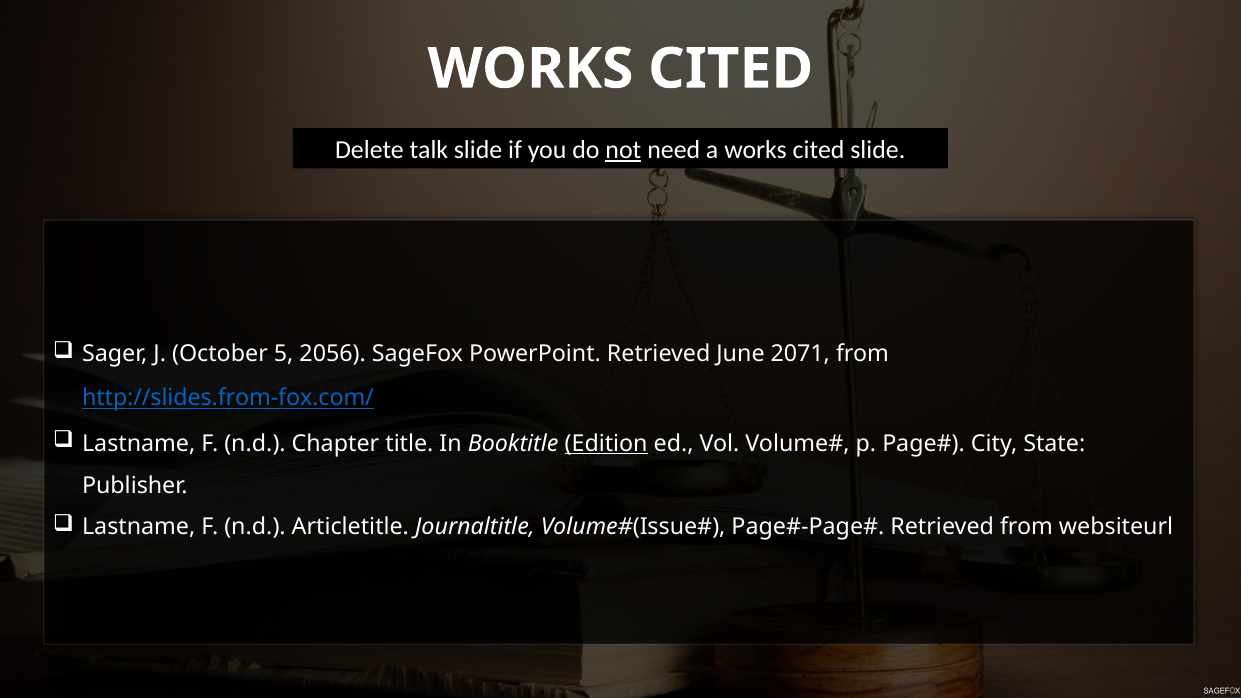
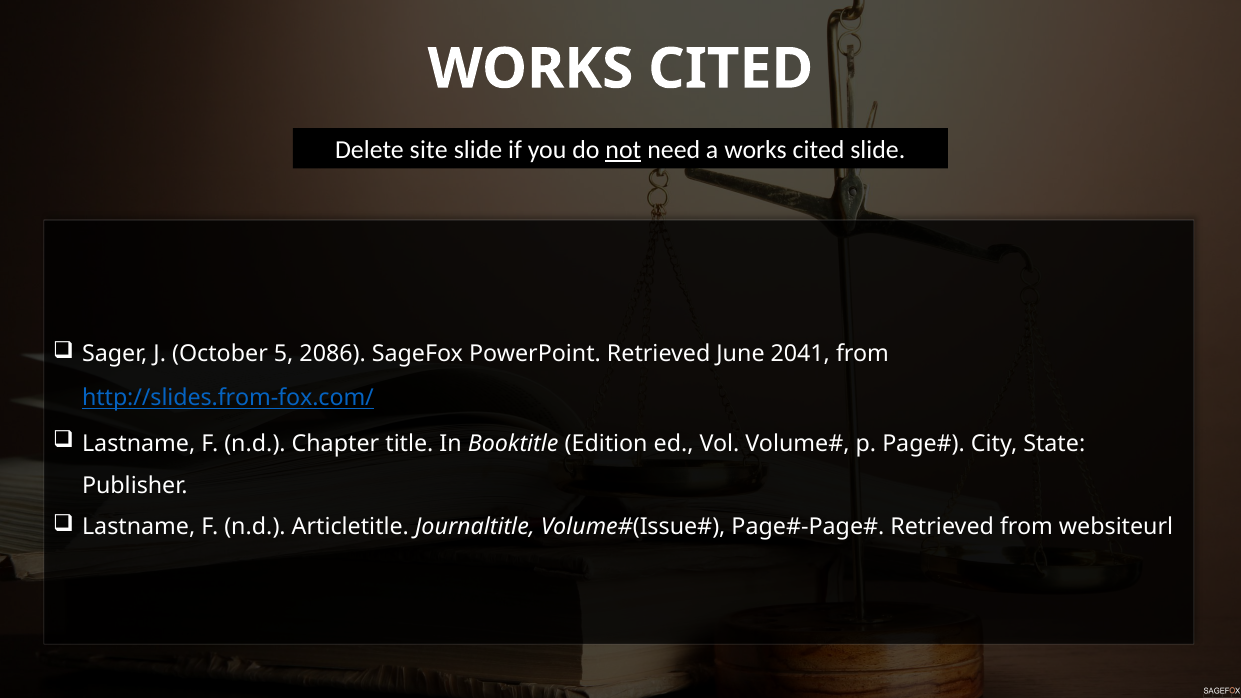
talk: talk -> site (429, 150)
2056: 2056 -> 2086 (333, 354)
2071: 2071 -> 2041 (800, 354)
Edition underline: present -> none (606, 444)
